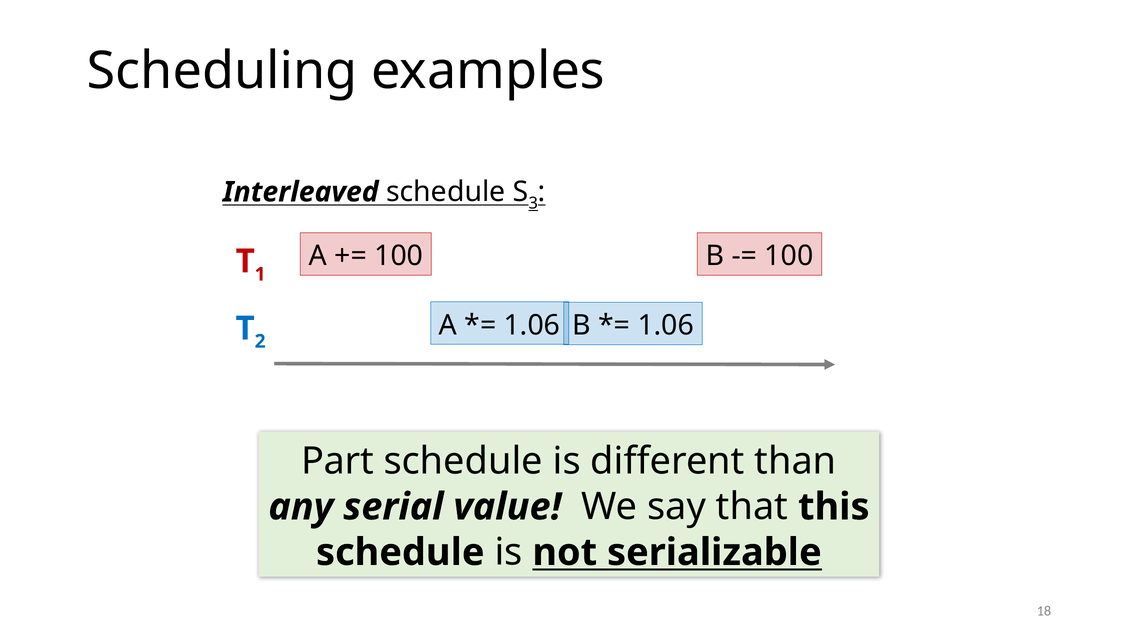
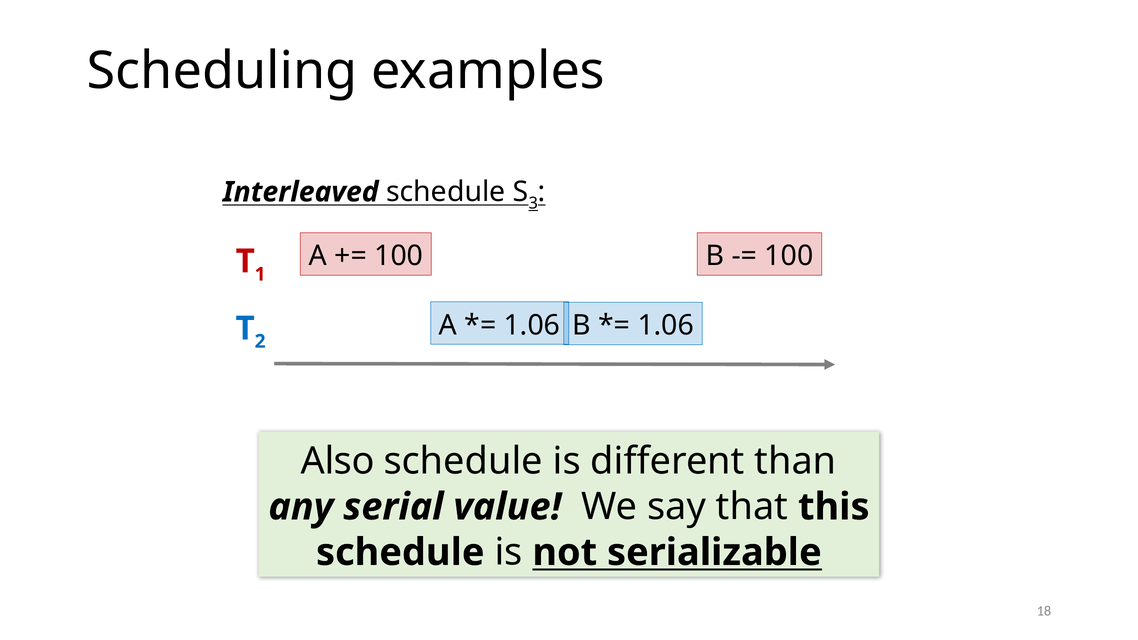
Part: Part -> Also (338, 461)
